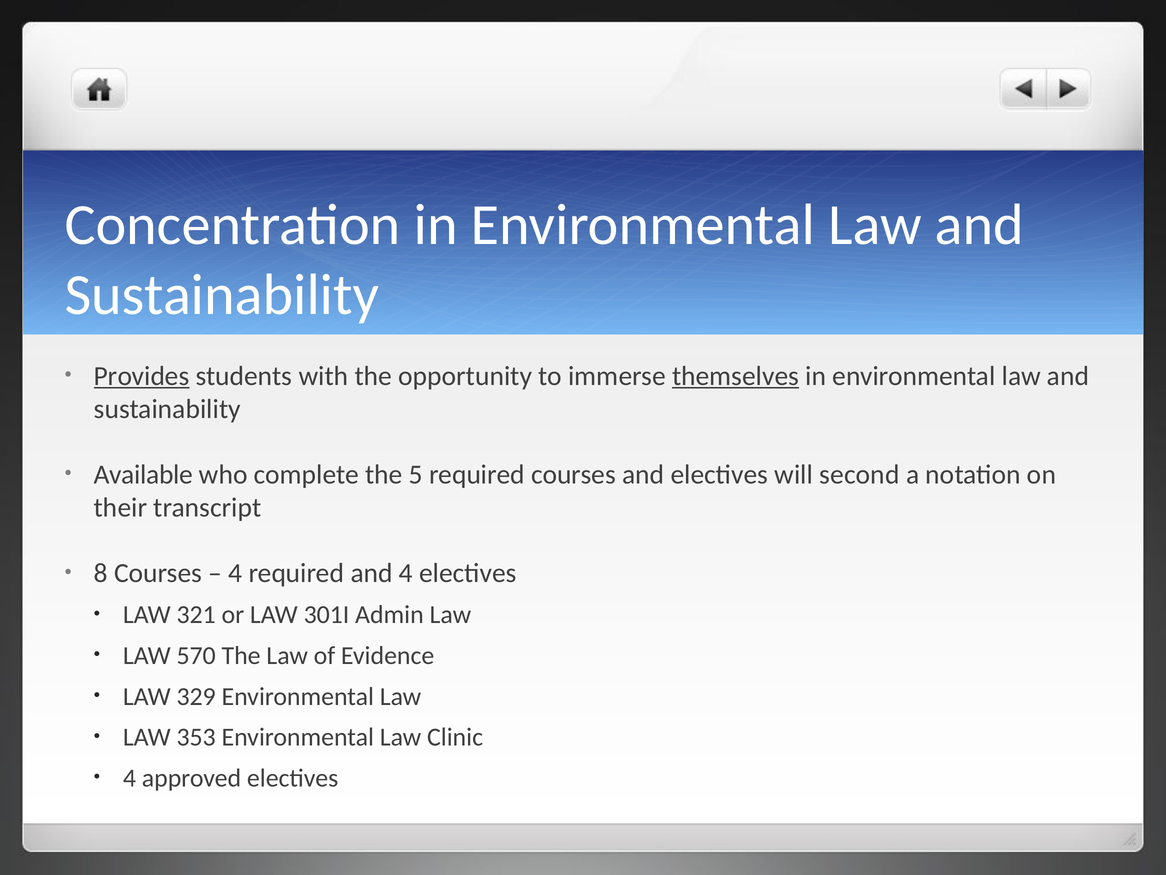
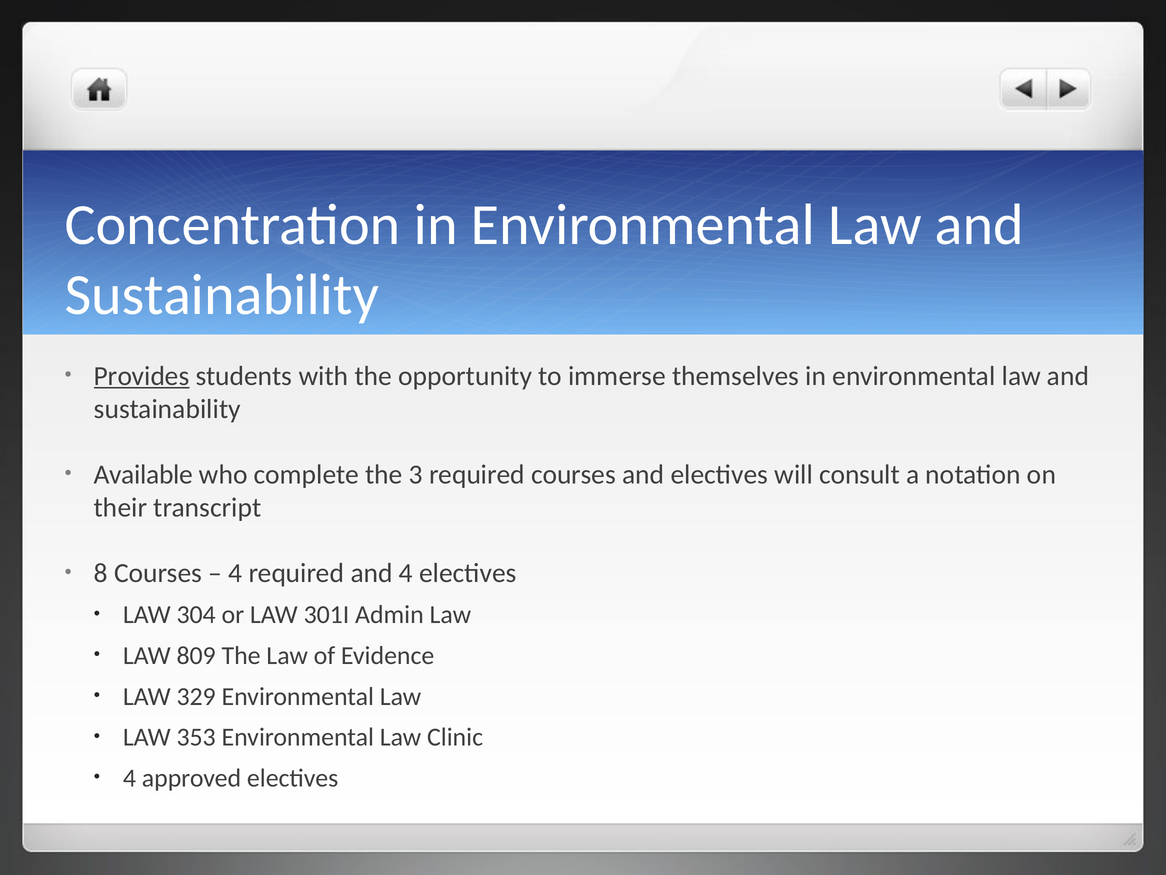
themselves underline: present -> none (736, 376)
5: 5 -> 3 (416, 474)
second: second -> consult (860, 474)
321: 321 -> 304 (196, 614)
570: 570 -> 809 (196, 655)
